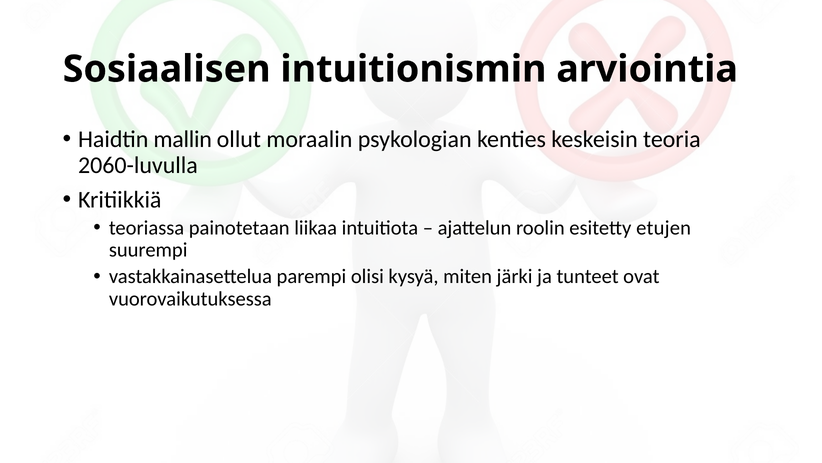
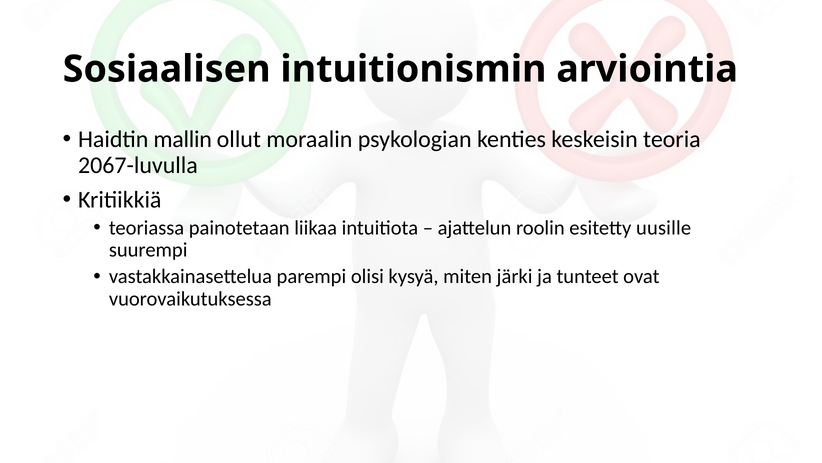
2060-luvulla: 2060-luvulla -> 2067-luvulla (138, 165)
etujen: etujen -> uusille (664, 228)
